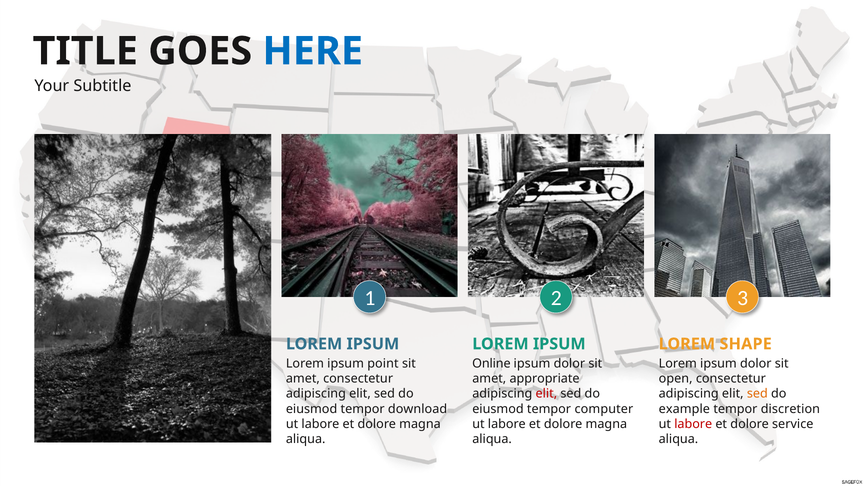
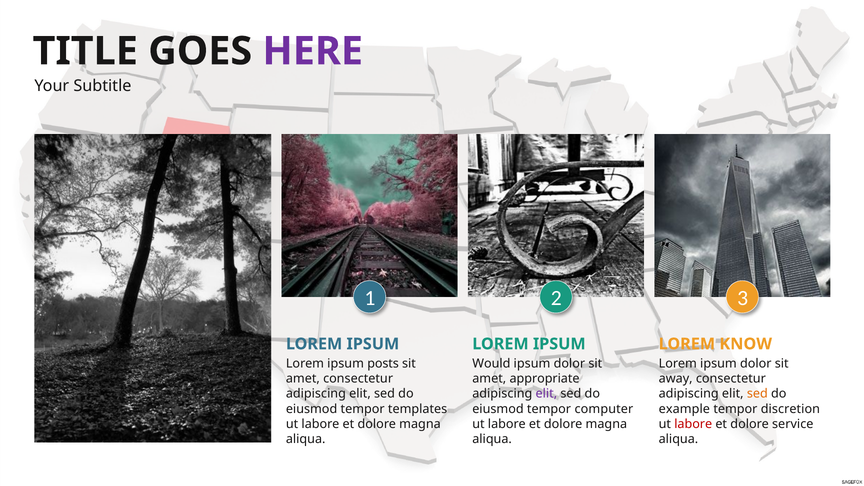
HERE colour: blue -> purple (313, 51)
SHAPE: SHAPE -> KNOW (746, 344)
point: point -> posts (383, 363)
Online: Online -> Would (491, 363)
open: open -> away (676, 379)
elit colour: red -> purple (546, 394)
download: download -> templates (418, 409)
